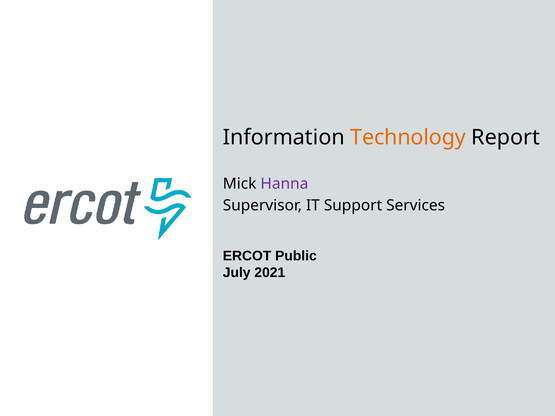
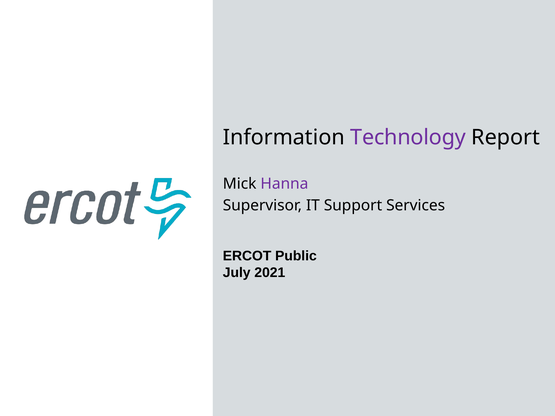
Technology colour: orange -> purple (408, 137)
